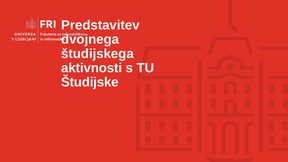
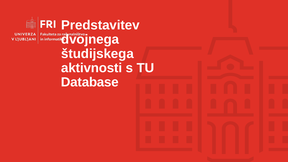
Študijske: Študijske -> Database (90, 82)
